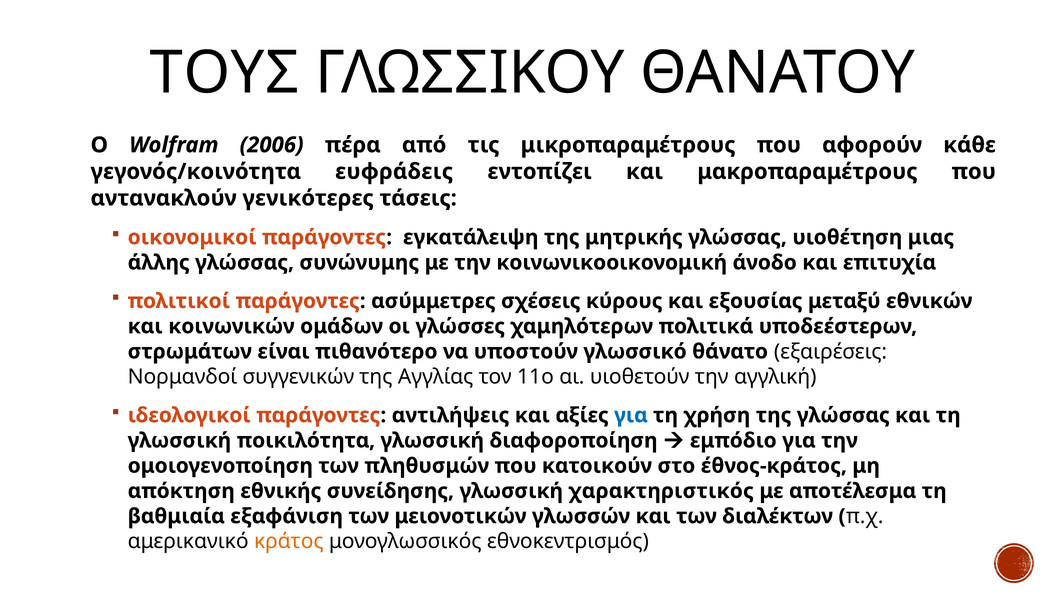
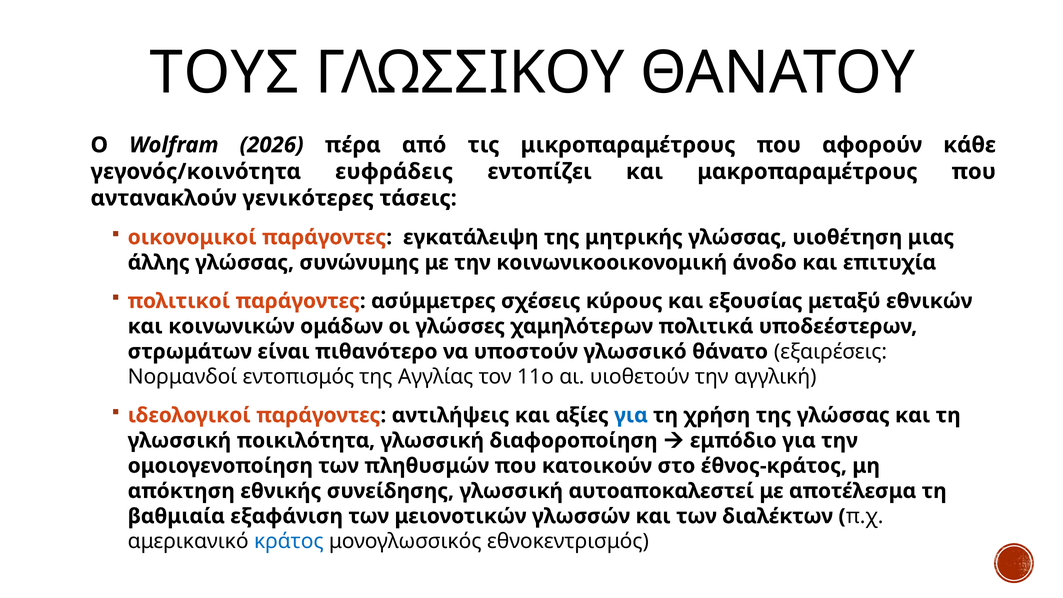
2006: 2006 -> 2026 (272, 145)
συγγενικών: συγγενικών -> εντοπισμός (298, 377)
χαρακτηριστικός: χαρακτηριστικός -> αυτοαποκαλεστεί (661, 491)
κράτος colour: orange -> blue (289, 541)
